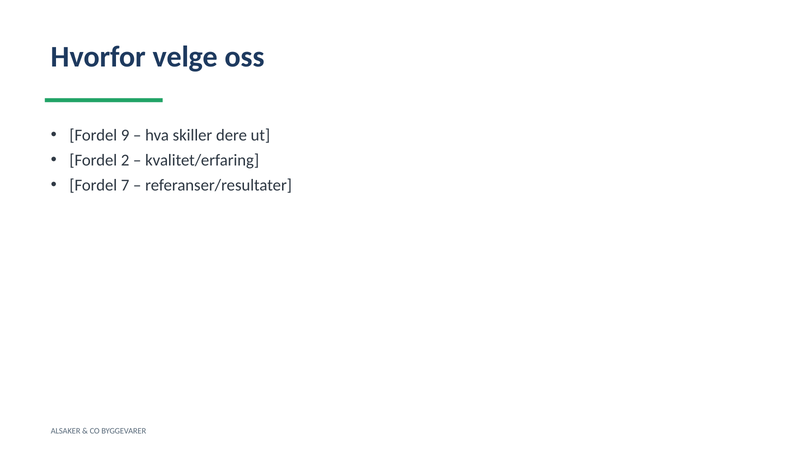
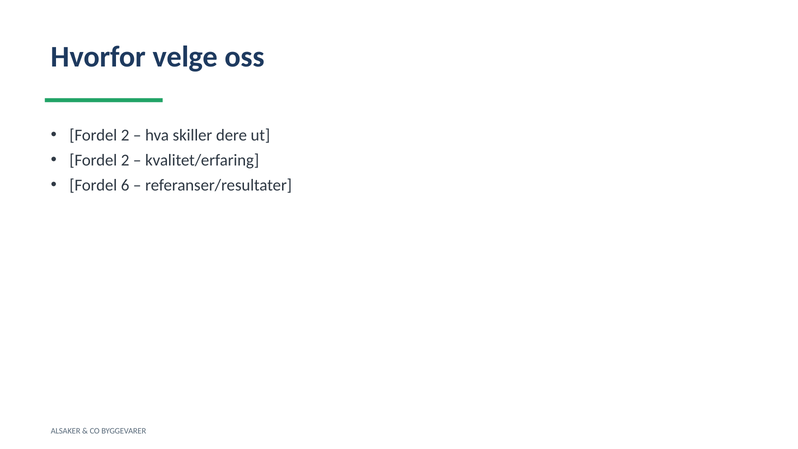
9: 9 -> 2 (125, 135)
7: 7 -> 6 (125, 185)
